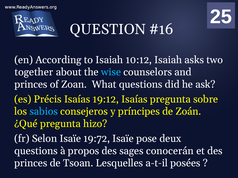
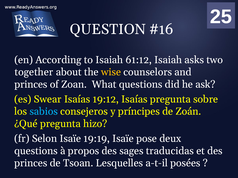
10:12: 10:12 -> 61:12 (139, 60)
wise colour: light blue -> yellow (111, 72)
Précis: Précis -> Swear (48, 99)
19:72: 19:72 -> 19:19 (97, 139)
conocerán: conocerán -> traducidas (170, 151)
